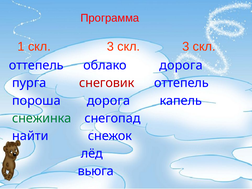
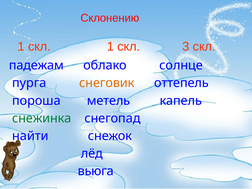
Программа: Программа -> Склонению (110, 18)
1 скл 3: 3 -> 1 (110, 47)
оттепель: оттепель -> падежам (36, 65)
облако дорога: дорога -> солнце (181, 65)
снеговик colour: red -> orange (107, 83)
пороша дорога: дорога -> метель (109, 101)
